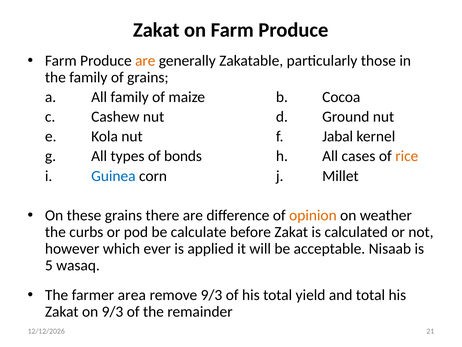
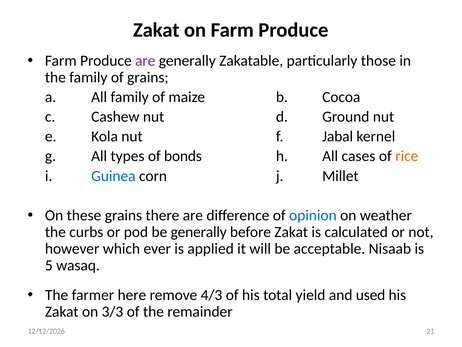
are colour: orange -> purple (145, 61)
opinion colour: orange -> blue (313, 215)
be calculate: calculate -> generally (199, 232)
area: area -> here (132, 295)
remove 9/3: 9/3 -> 4/3 (211, 295)
and total: total -> used (371, 295)
on 9/3: 9/3 -> 3/3 (112, 311)
